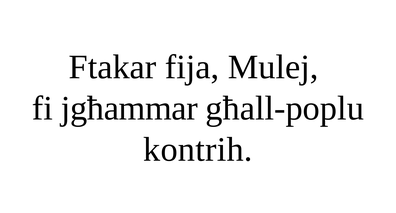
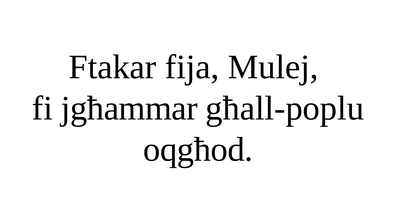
kontrih: kontrih -> oqgħod (198, 150)
